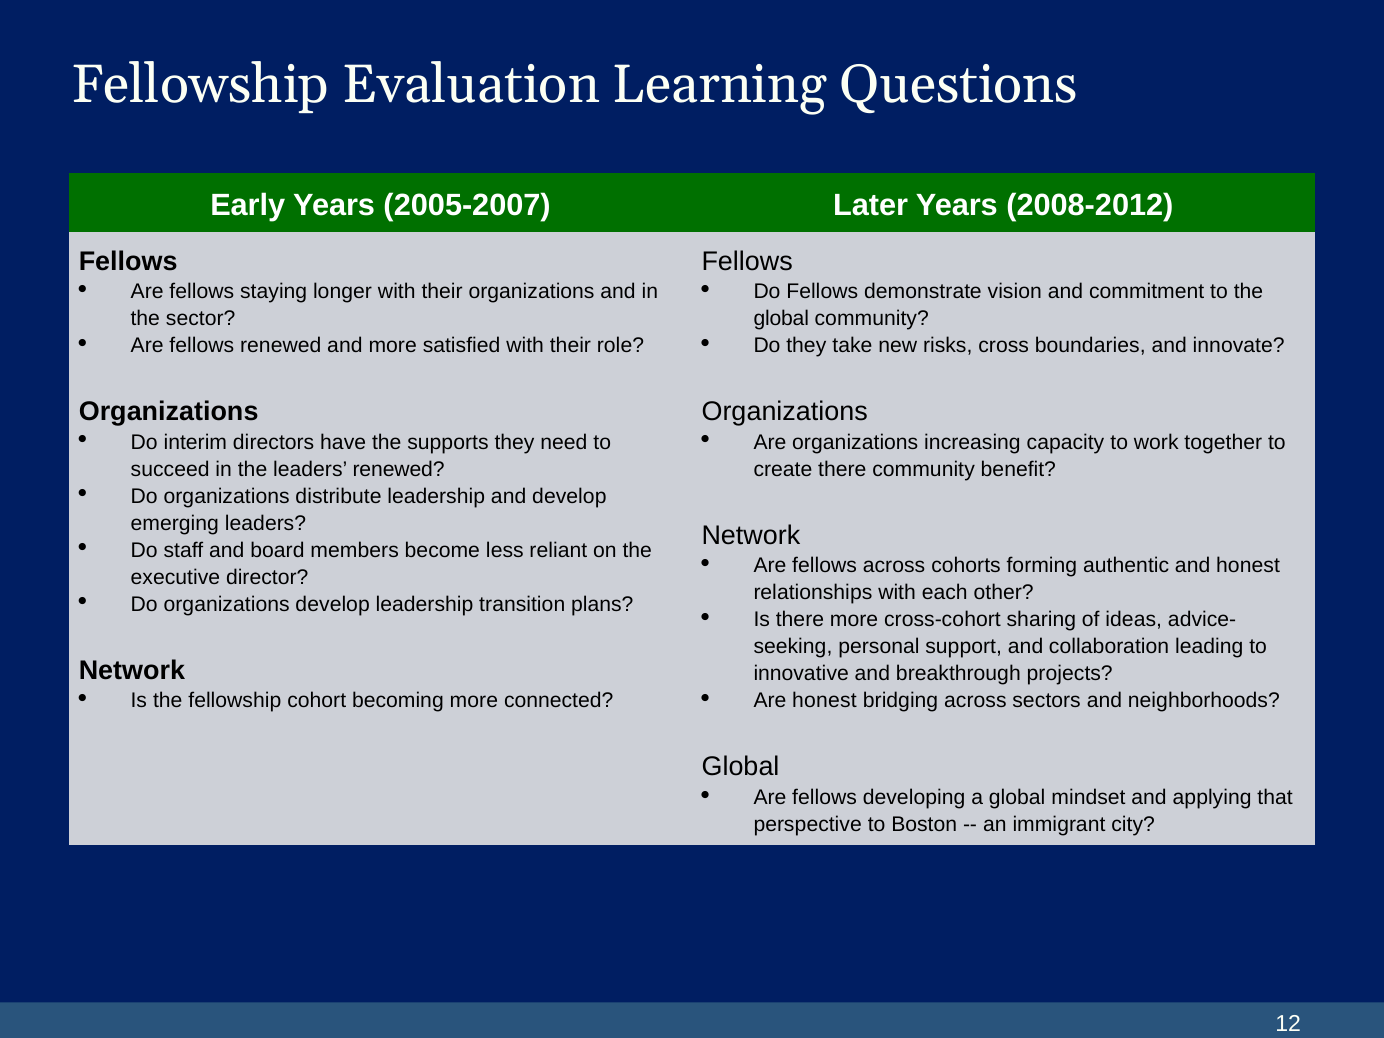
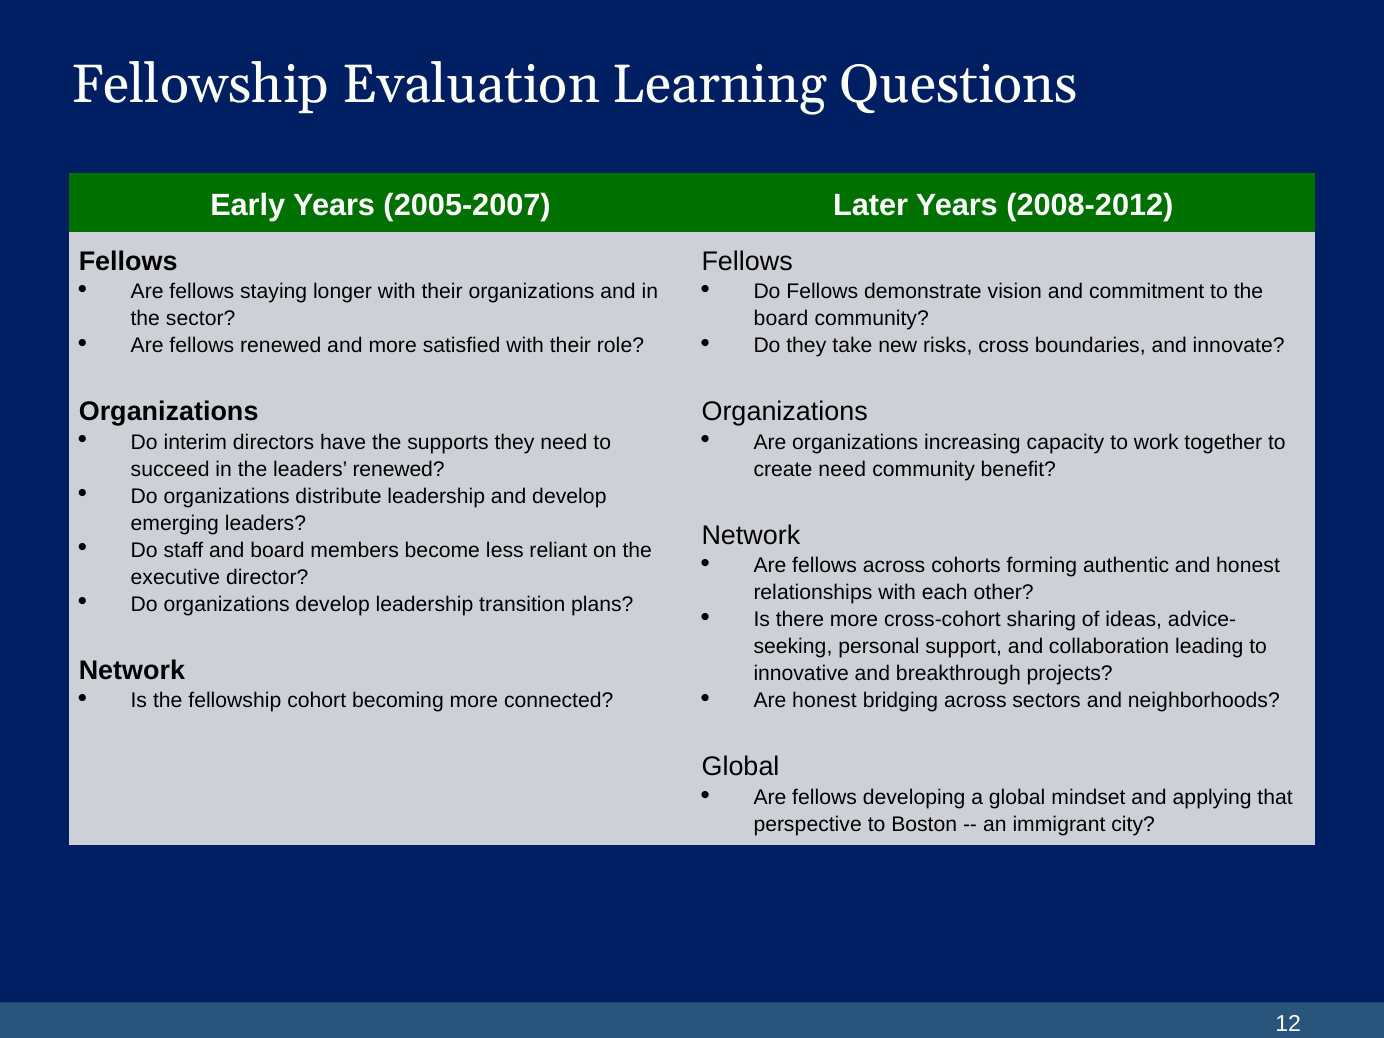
global: global -> board (781, 319)
create there: there -> need (842, 469)
